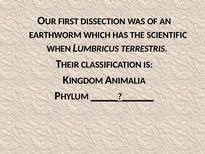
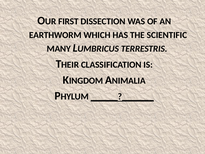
WHEN: WHEN -> MANY (59, 49)
